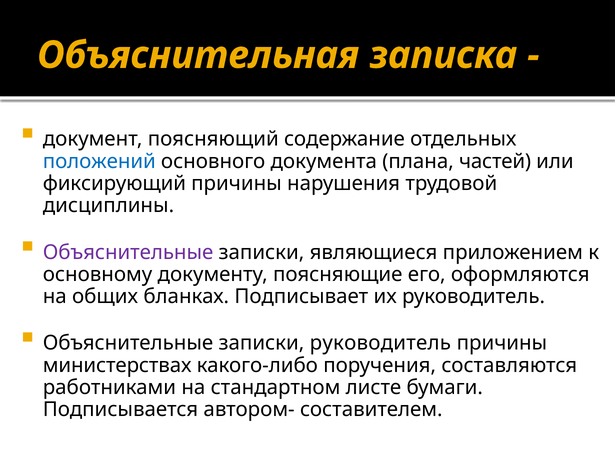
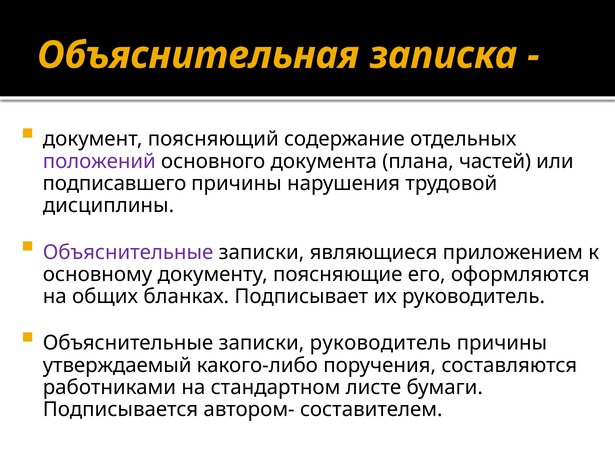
положений colour: blue -> purple (99, 161)
фиксирующий: фиксирующий -> подписавшего (114, 184)
министерствах: министерствах -> утверждаемый (117, 366)
